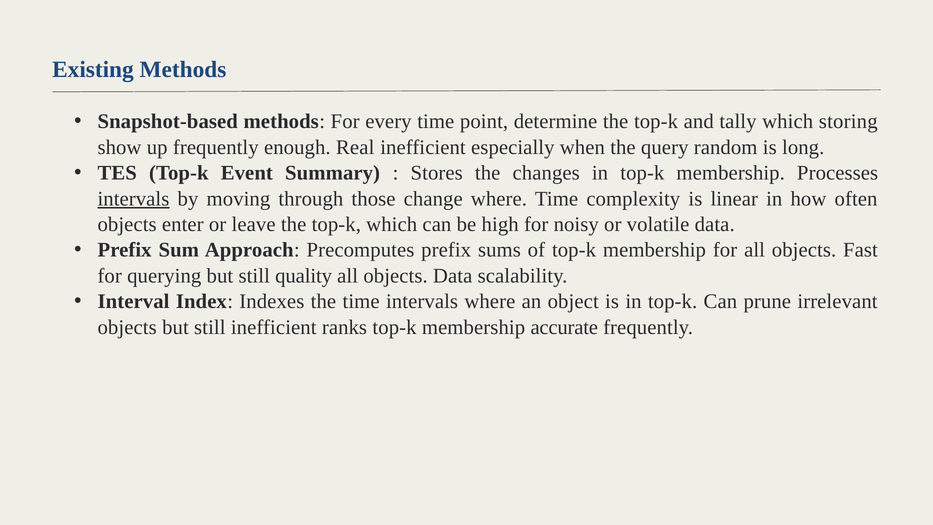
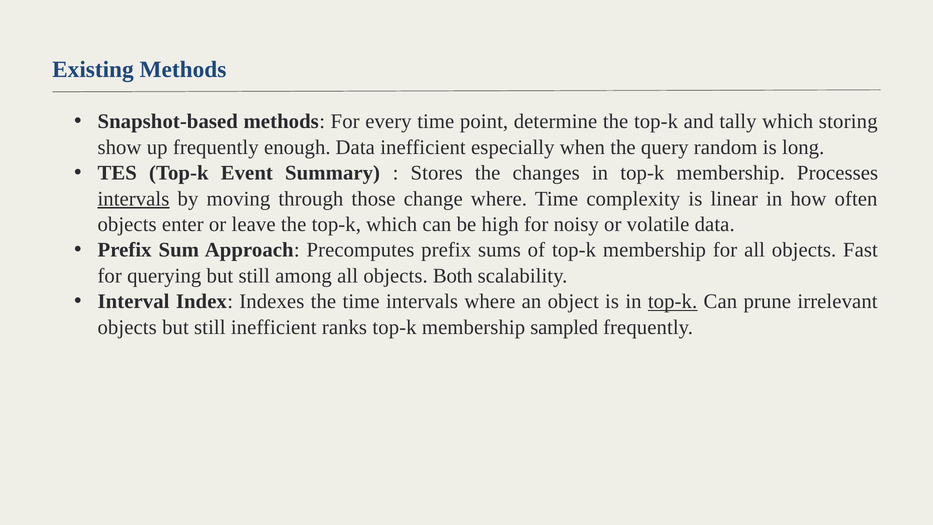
enough Real: Real -> Data (355, 147)
quality: quality -> among (304, 276)
objects Data: Data -> Both (453, 276)
top-k underline: none -> present (673, 301)
accurate: accurate -> sampled (564, 327)
